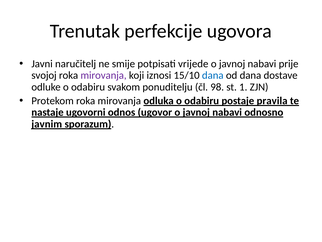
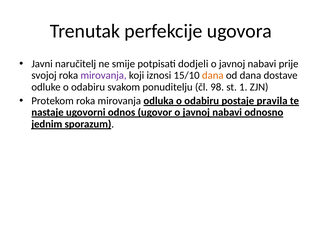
vrijede: vrijede -> dodjeli (193, 64)
dana colour: blue -> orange (213, 75)
javnim: javnim -> jednim (47, 124)
